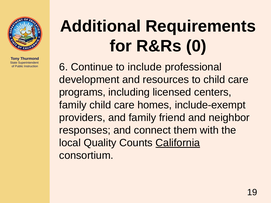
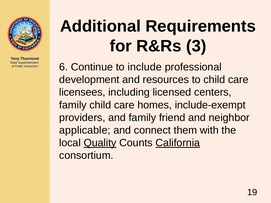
0: 0 -> 3 (196, 46)
programs: programs -> licensees (82, 92)
responses: responses -> applicable (85, 130)
Quality underline: none -> present (100, 143)
